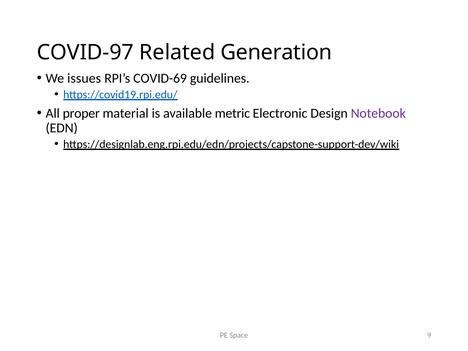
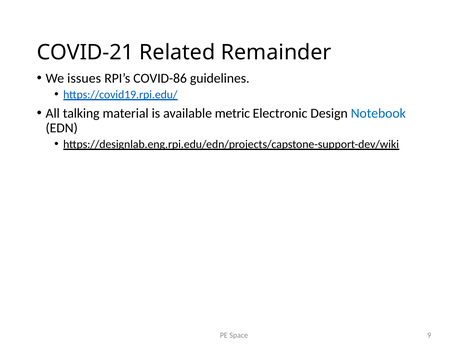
COVID-97: COVID-97 -> COVID-21 (85, 52)
Generation: Generation -> Remainder (276, 52)
COVID-69: COVID-69 -> COVID-86 (160, 78)
proper: proper -> talking (81, 113)
Notebook colour: purple -> blue (378, 113)
